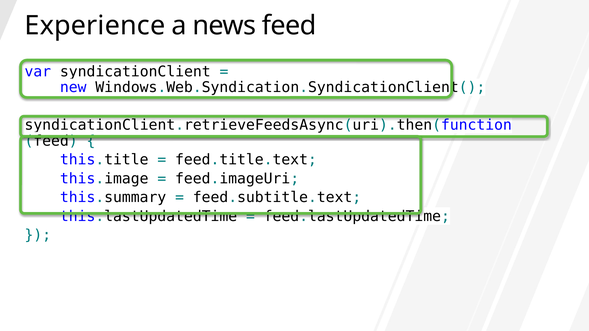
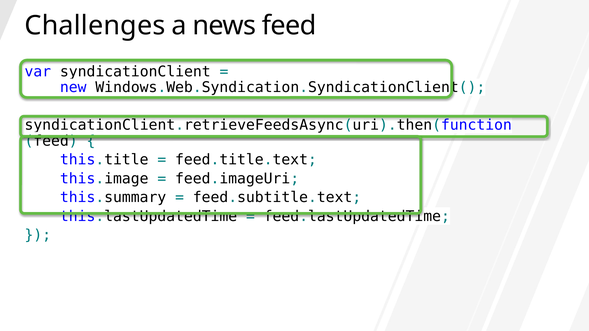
Experience: Experience -> Challenges (95, 26)
